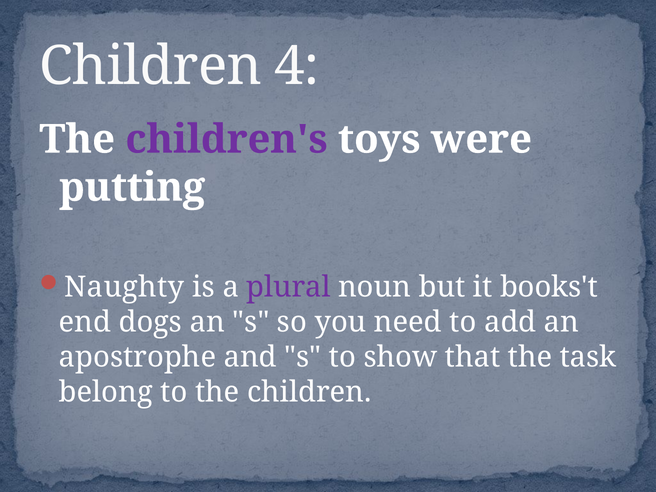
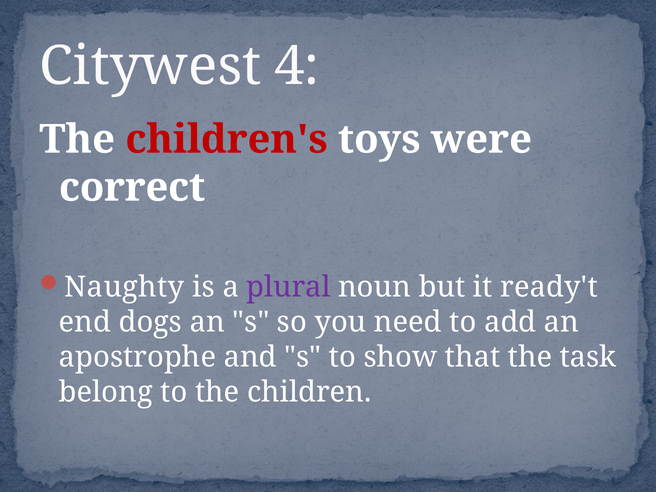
Children: Children -> Citywest (150, 66)
children's colour: purple -> red (227, 139)
putting: putting -> correct (132, 187)
books't: books't -> ready't (549, 287)
